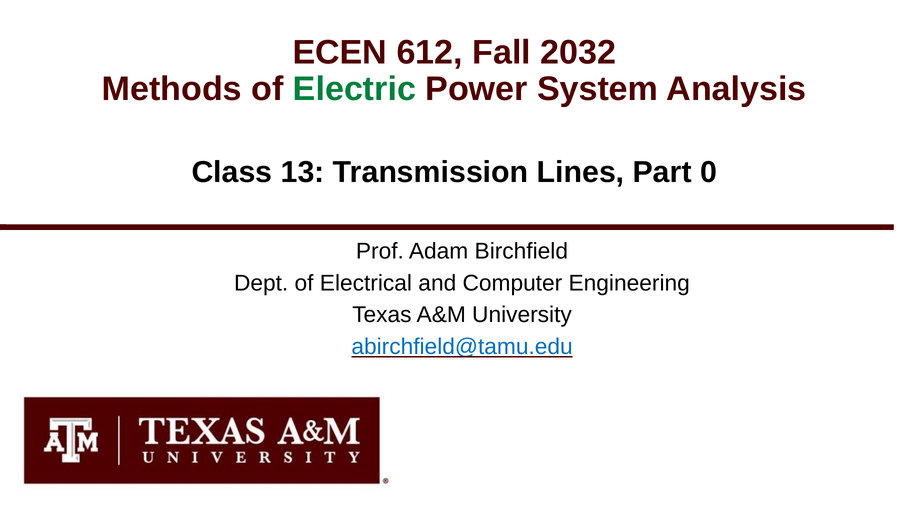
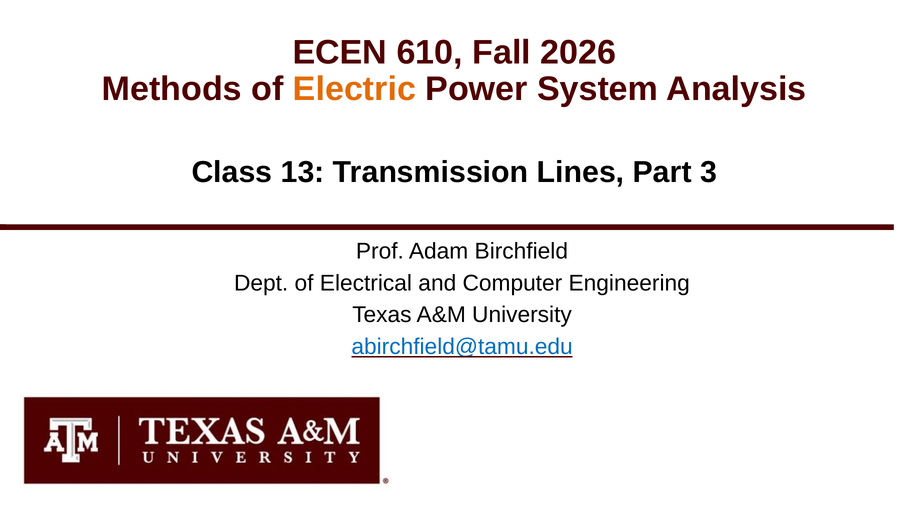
612: 612 -> 610 (430, 52)
2032: 2032 -> 2026 (578, 52)
Electric colour: green -> orange (354, 89)
0: 0 -> 3 (709, 173)
